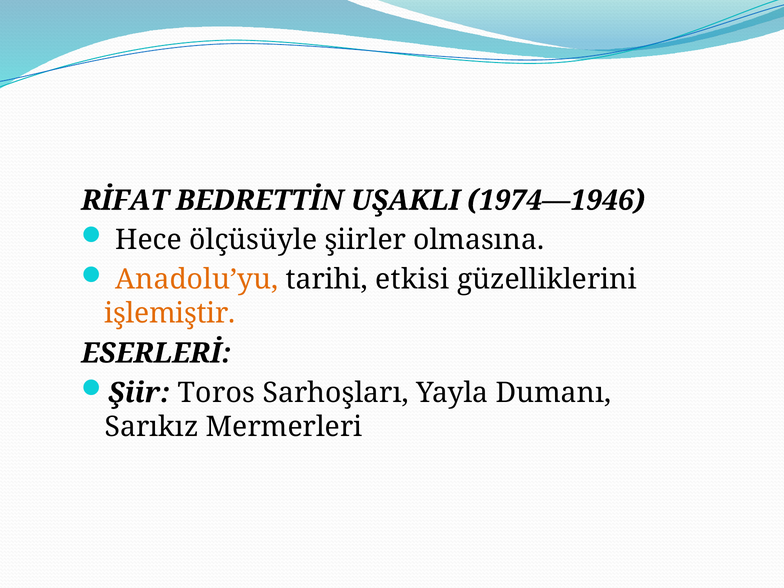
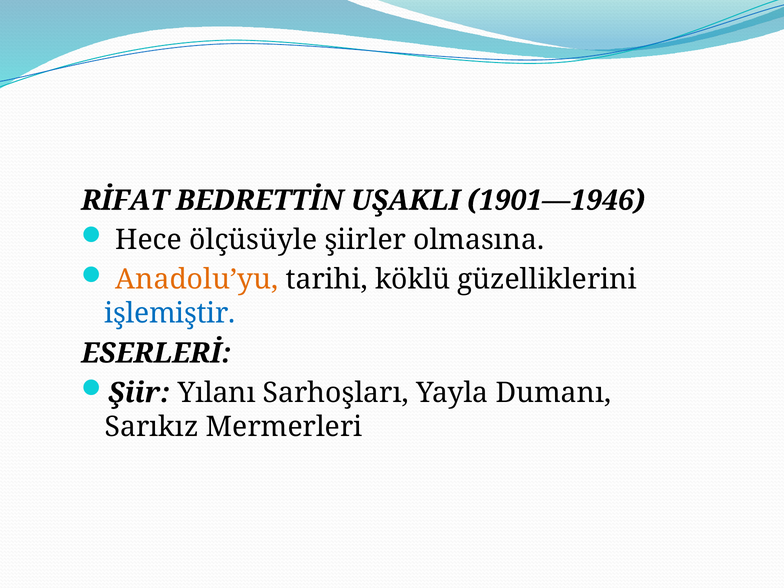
1974—1946: 1974—1946 -> 1901—1946 (556, 200)
etkisi: etkisi -> köklü (413, 280)
işlemiştir colour: orange -> blue (170, 314)
Toros: Toros -> Yılanı (217, 393)
